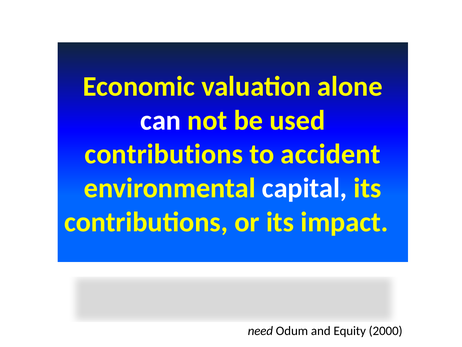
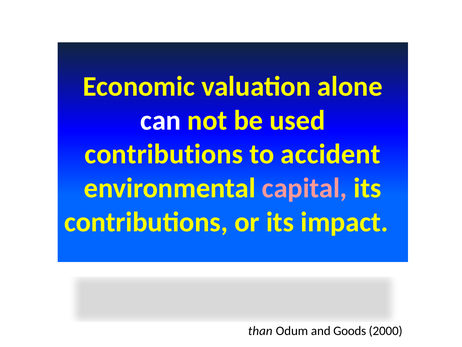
capital colour: white -> pink (305, 188)
need: need -> than (260, 330)
Equity: Equity -> Goods (350, 330)
